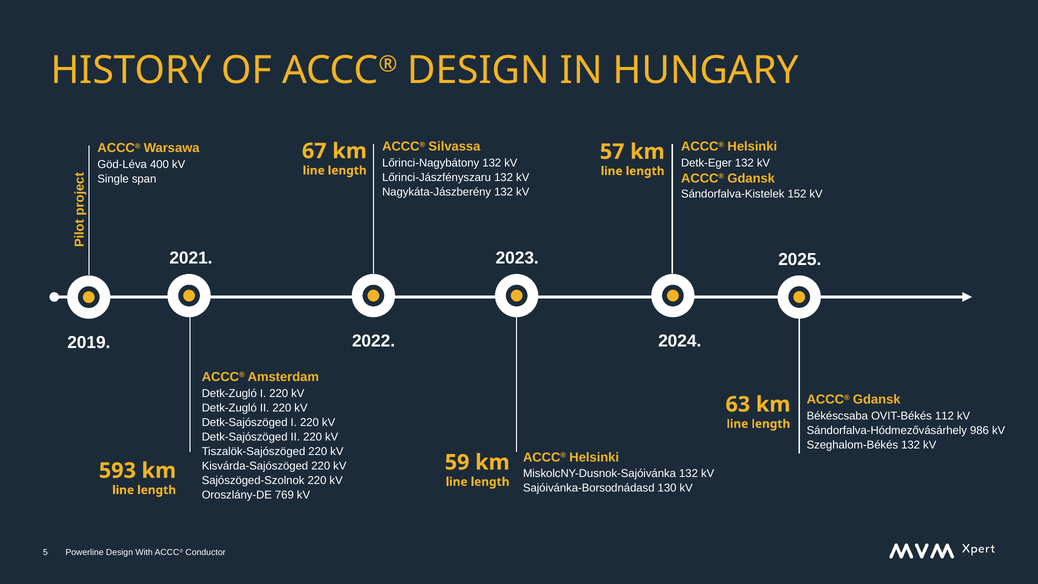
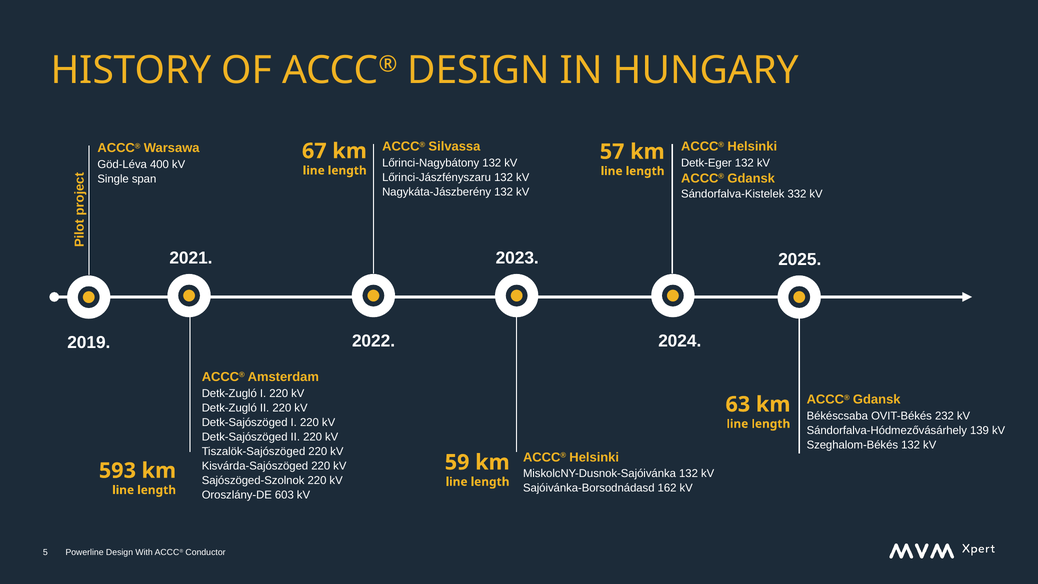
152: 152 -> 332 (797, 194)
112: 112 -> 232 (944, 416)
986: 986 -> 139 (979, 430)
130: 130 -> 162 (667, 488)
769: 769 -> 603 (284, 495)
